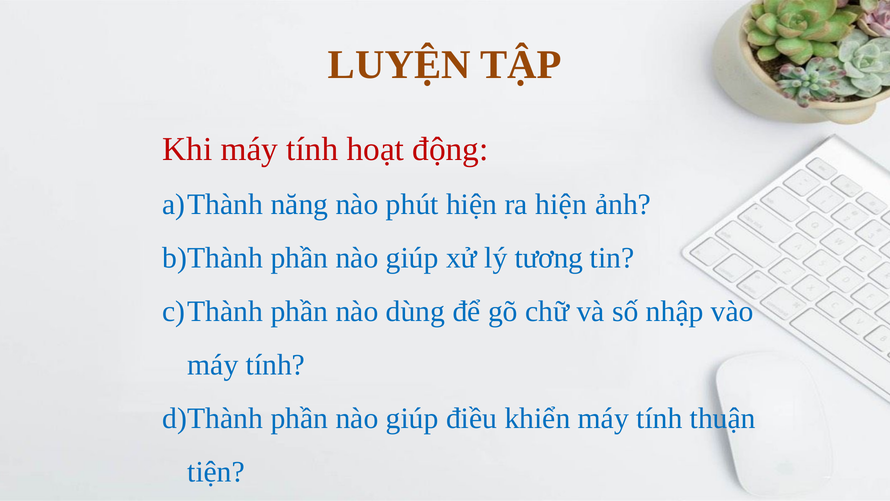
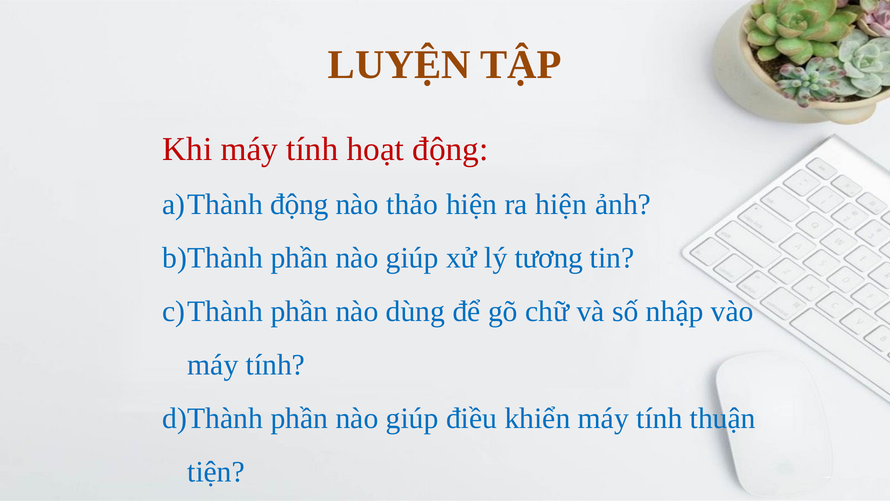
năng: năng -> động (300, 204)
phút: phút -> thảo (412, 204)
